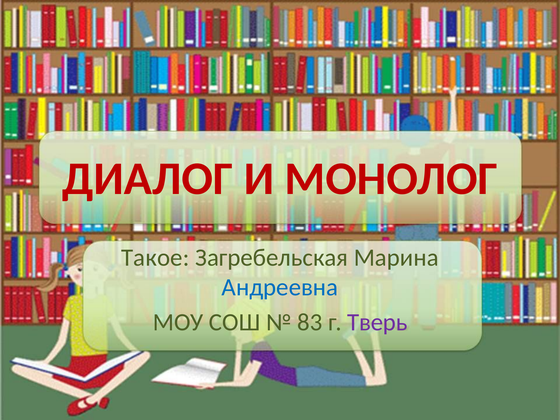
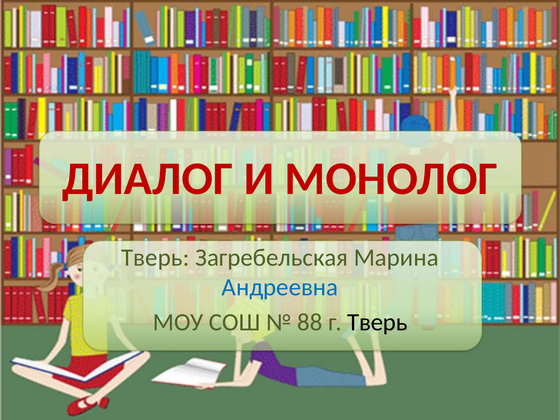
Такое: Такое -> Тверь (155, 257)
83: 83 -> 88 (310, 322)
Тверь colour: purple -> black (377, 322)
